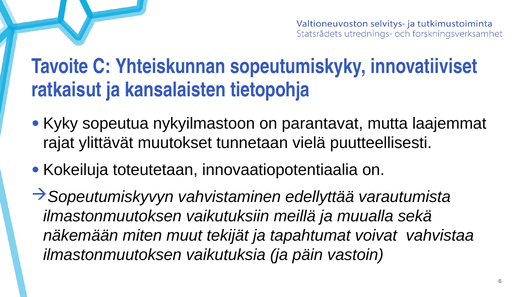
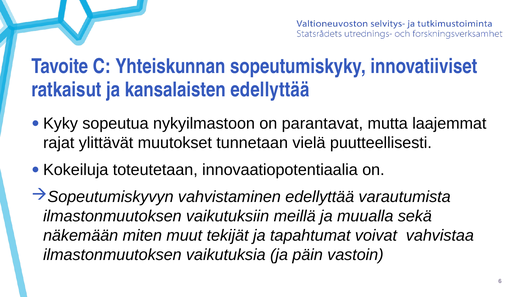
kansalaisten tietopohja: tietopohja -> edellyttää (270, 90)
